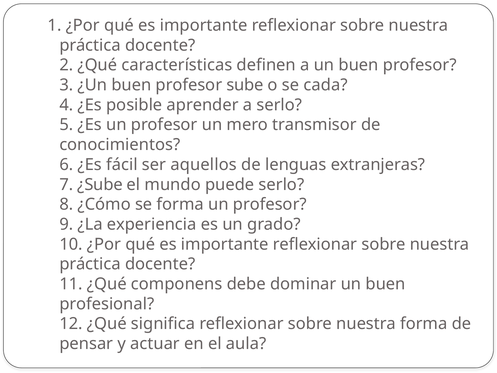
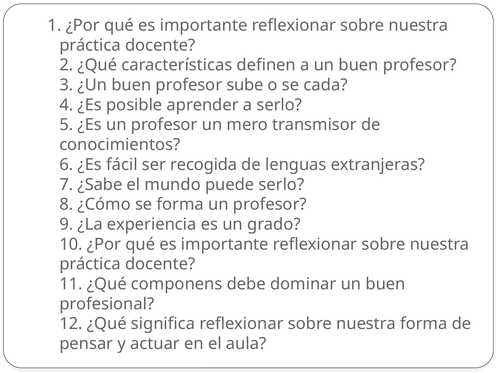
aquellos: aquellos -> recogida (204, 165)
¿Sube: ¿Sube -> ¿Sabe (100, 184)
